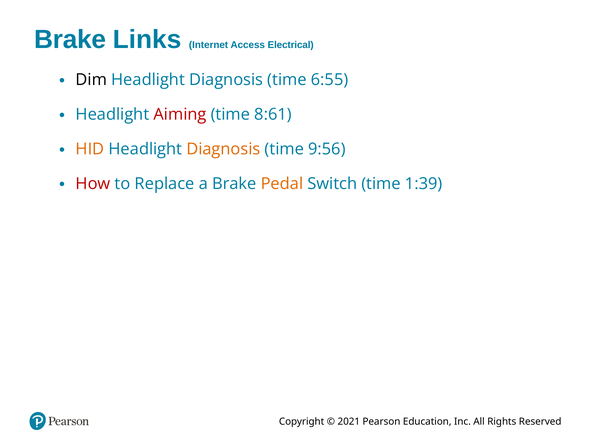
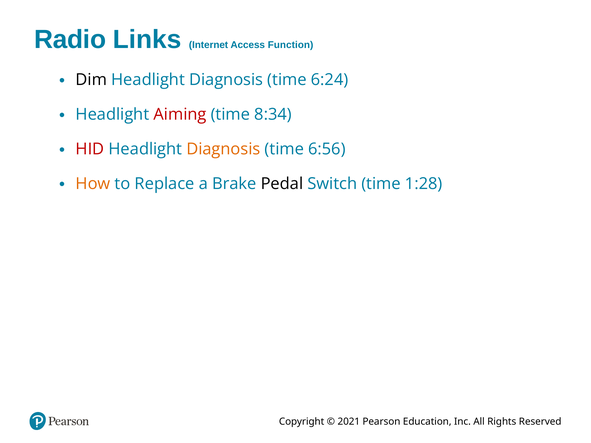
Brake: Brake -> Radio (70, 39)
Electrical: Electrical -> Function (291, 45)
6:55: 6:55 -> 6:24 (330, 80)
8:61: 8:61 -> 8:34 (273, 115)
HID colour: orange -> red (90, 149)
9:56: 9:56 -> 6:56 (327, 149)
How colour: red -> orange (93, 184)
Pedal colour: orange -> black (282, 184)
1:39: 1:39 -> 1:28 (424, 184)
